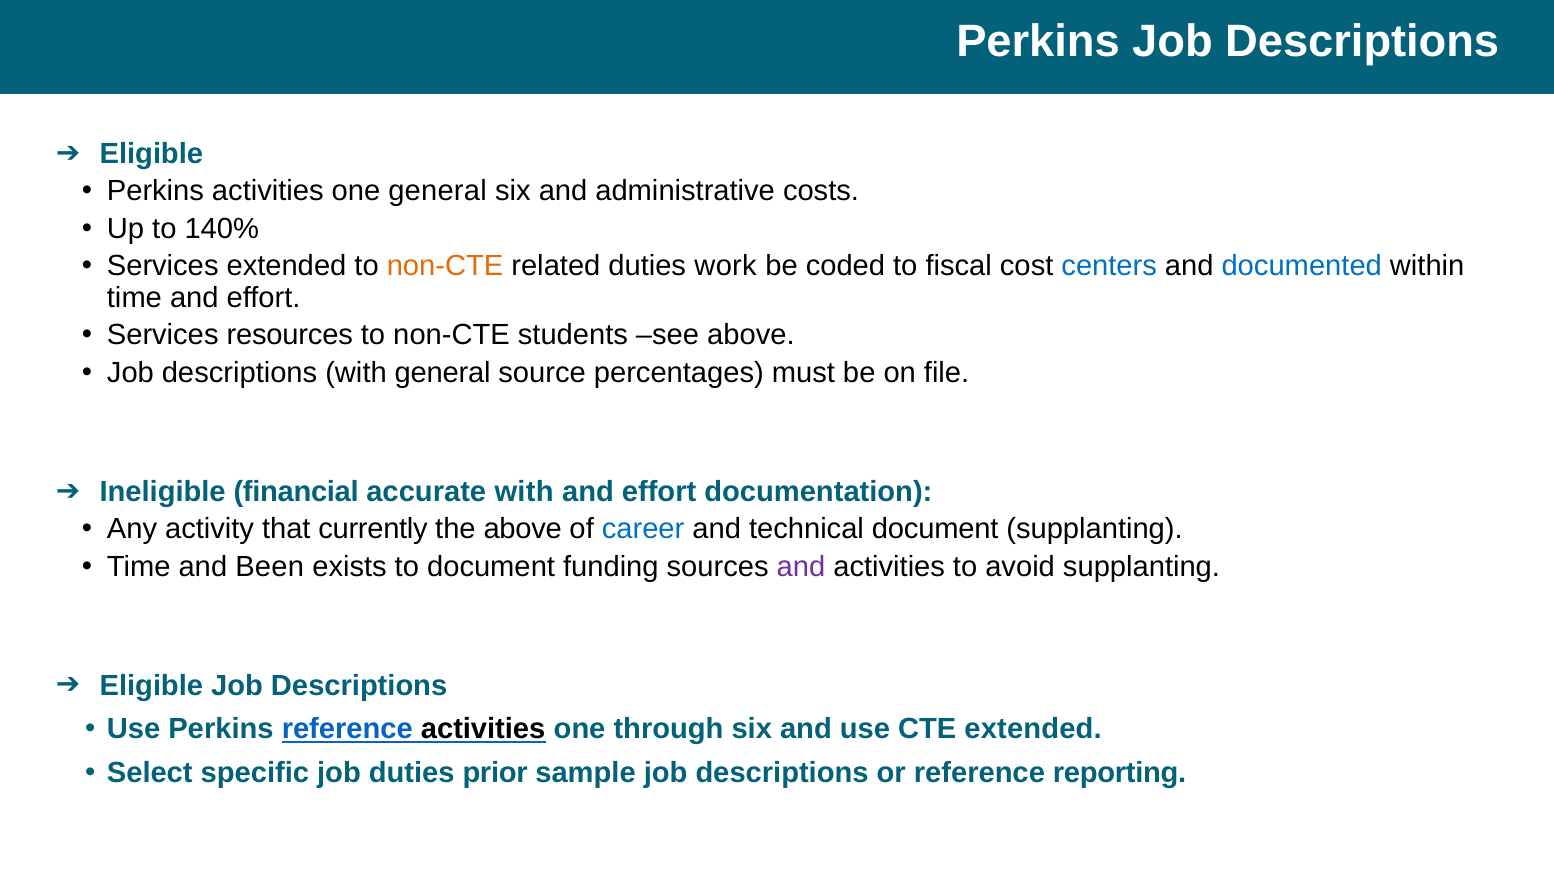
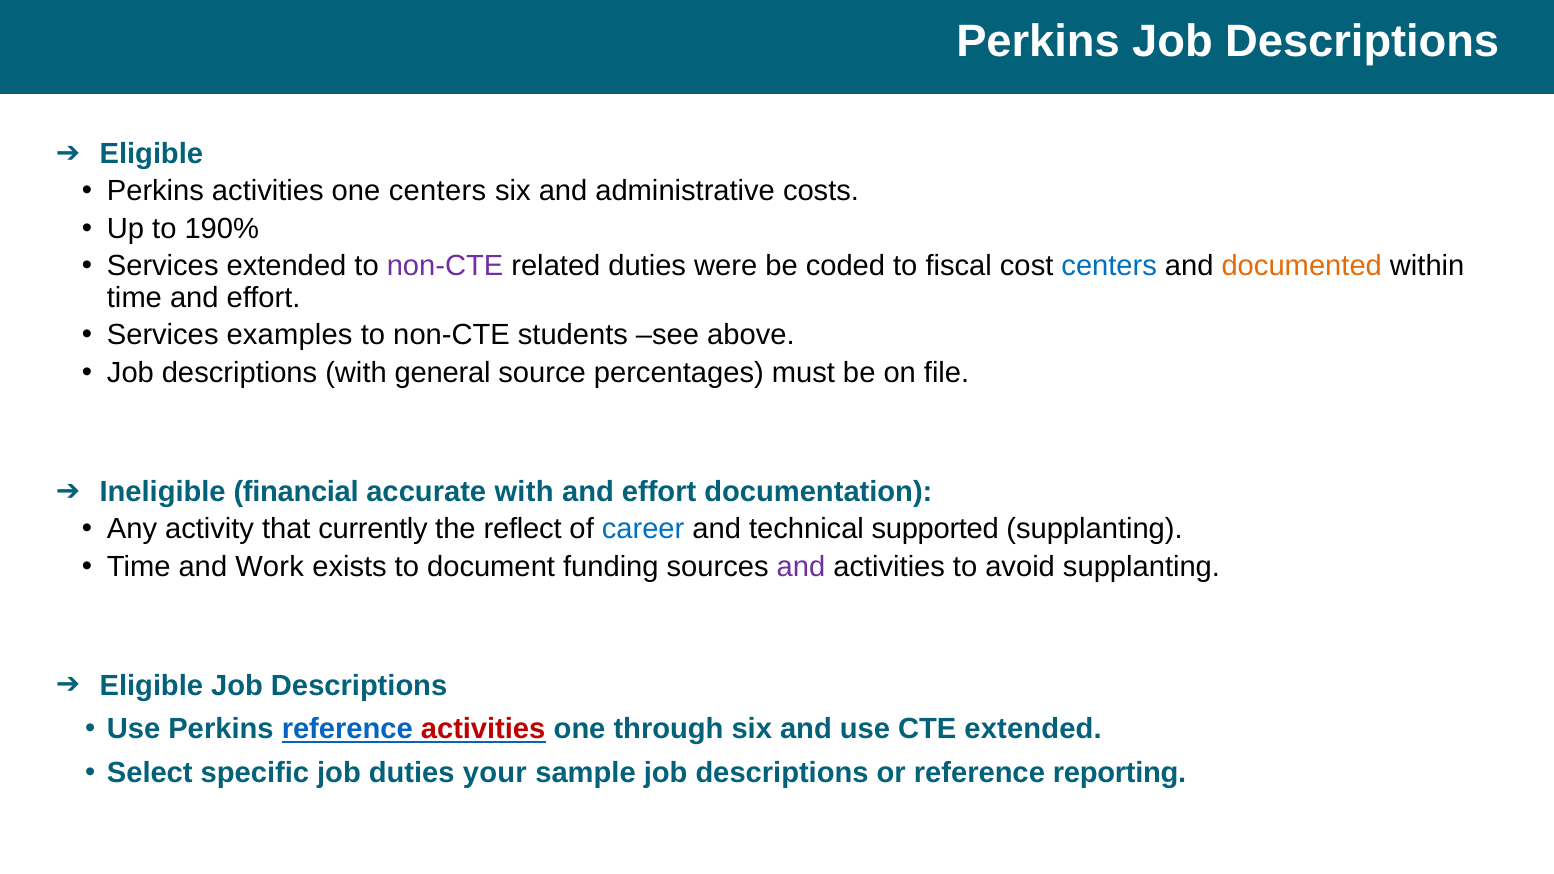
one general: general -> centers (437, 191)
140%: 140% -> 190% (222, 229)
non-CTE colour: orange -> purple (445, 266)
work: work -> were (726, 266)
documented colour: blue -> orange (1302, 266)
resources: resources -> examples (290, 335)
the above: above -> reflect (523, 529)
technical document: document -> supported (935, 529)
Been: Been -> Work (270, 567)
activities colour: black -> red (483, 729)
prior: prior -> your (495, 773)
